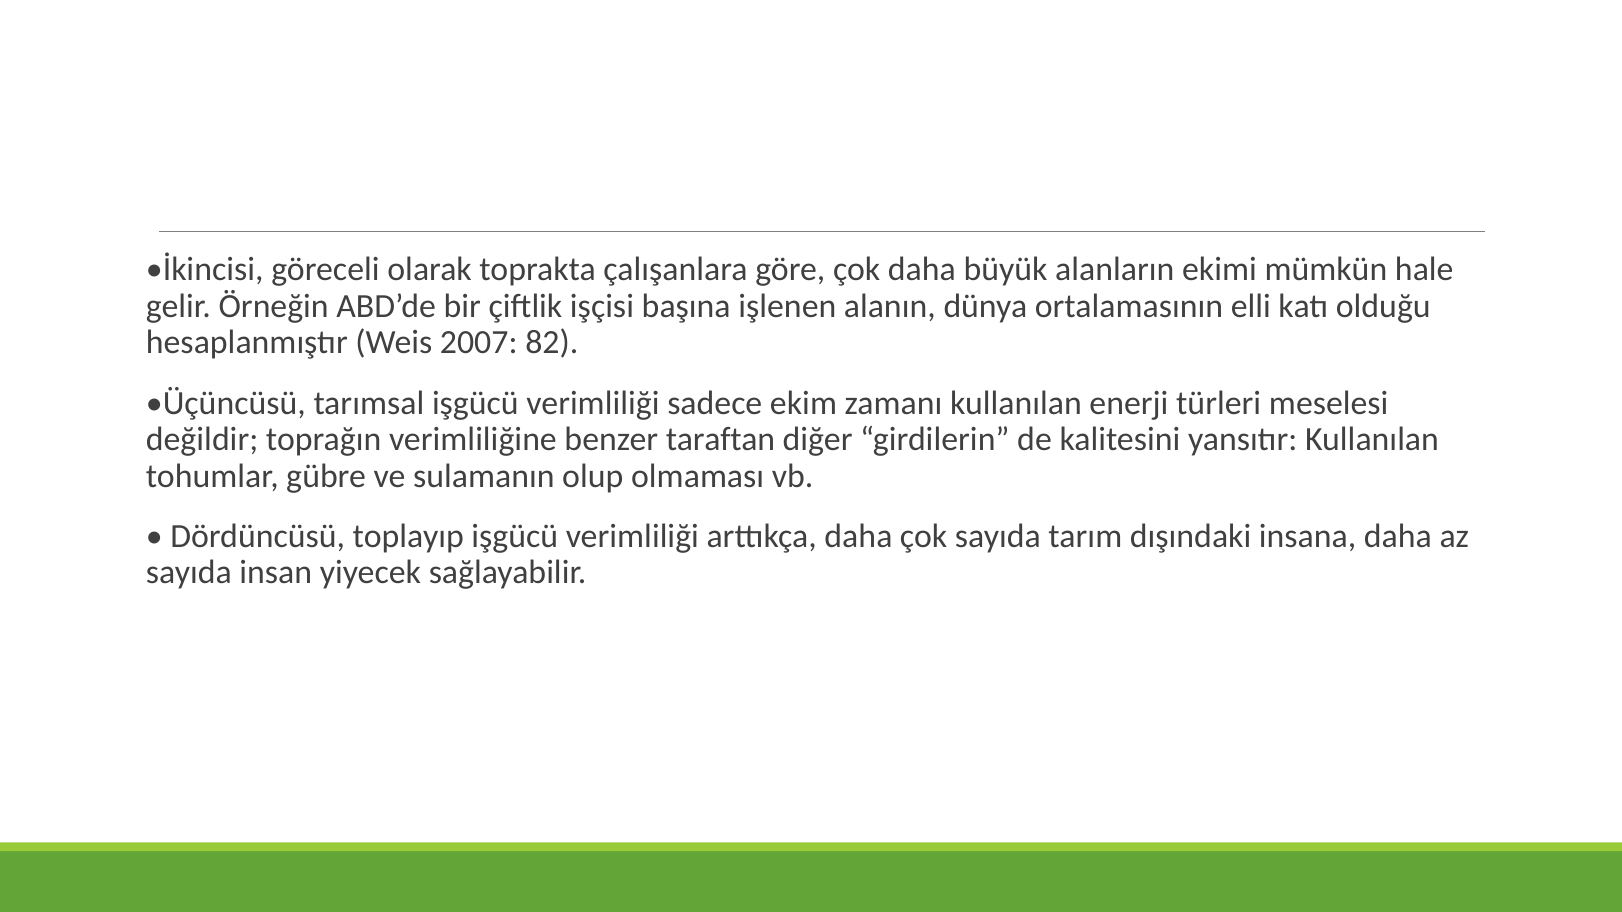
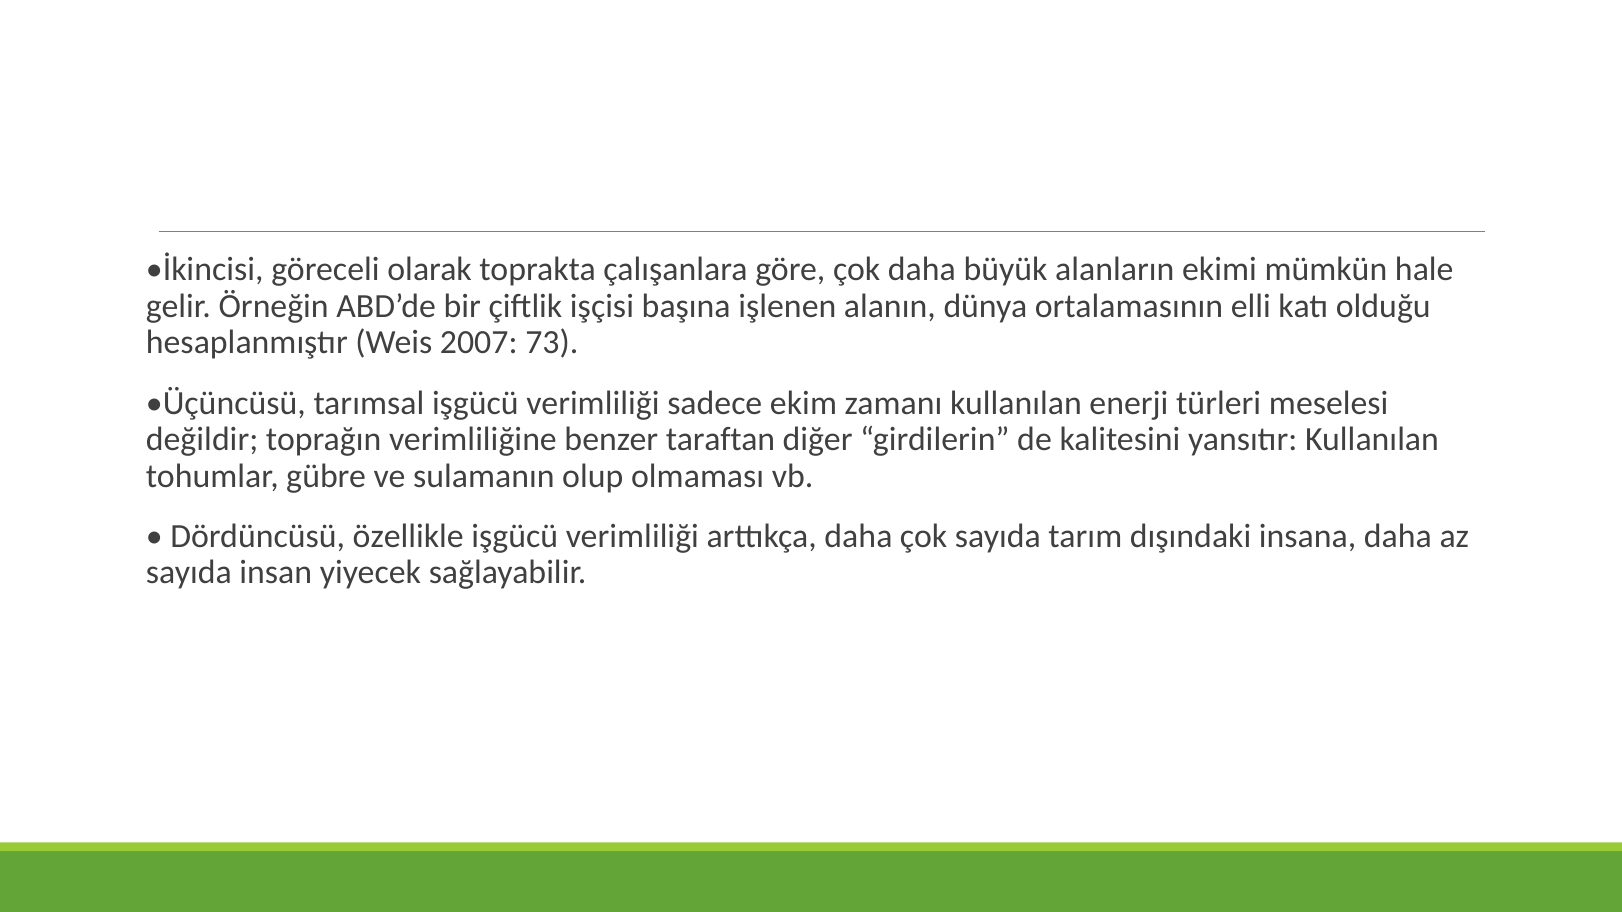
82: 82 -> 73 (552, 343)
toplayıp: toplayıp -> özellikle (408, 536)
